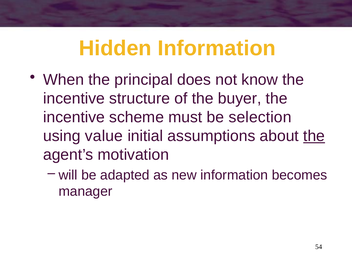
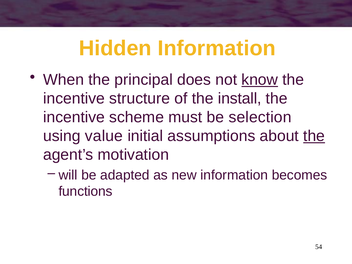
know underline: none -> present (260, 80)
buyer: buyer -> install (240, 98)
manager: manager -> functions (86, 191)
